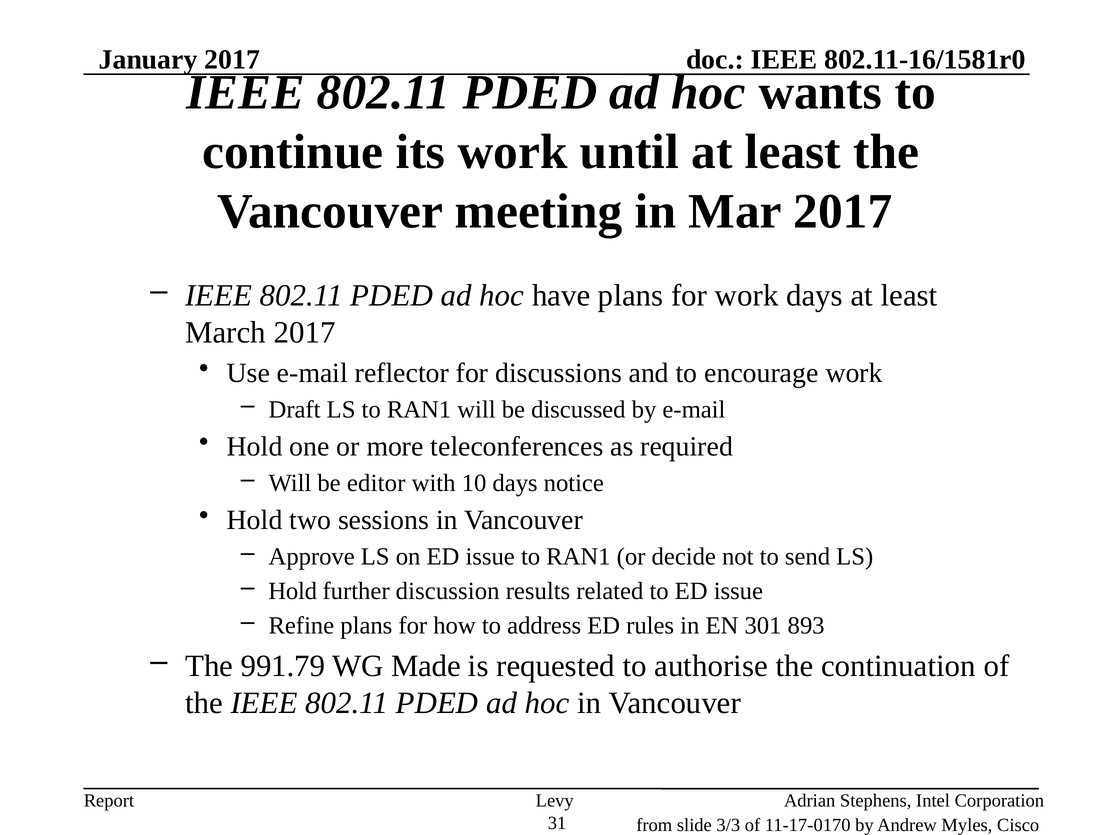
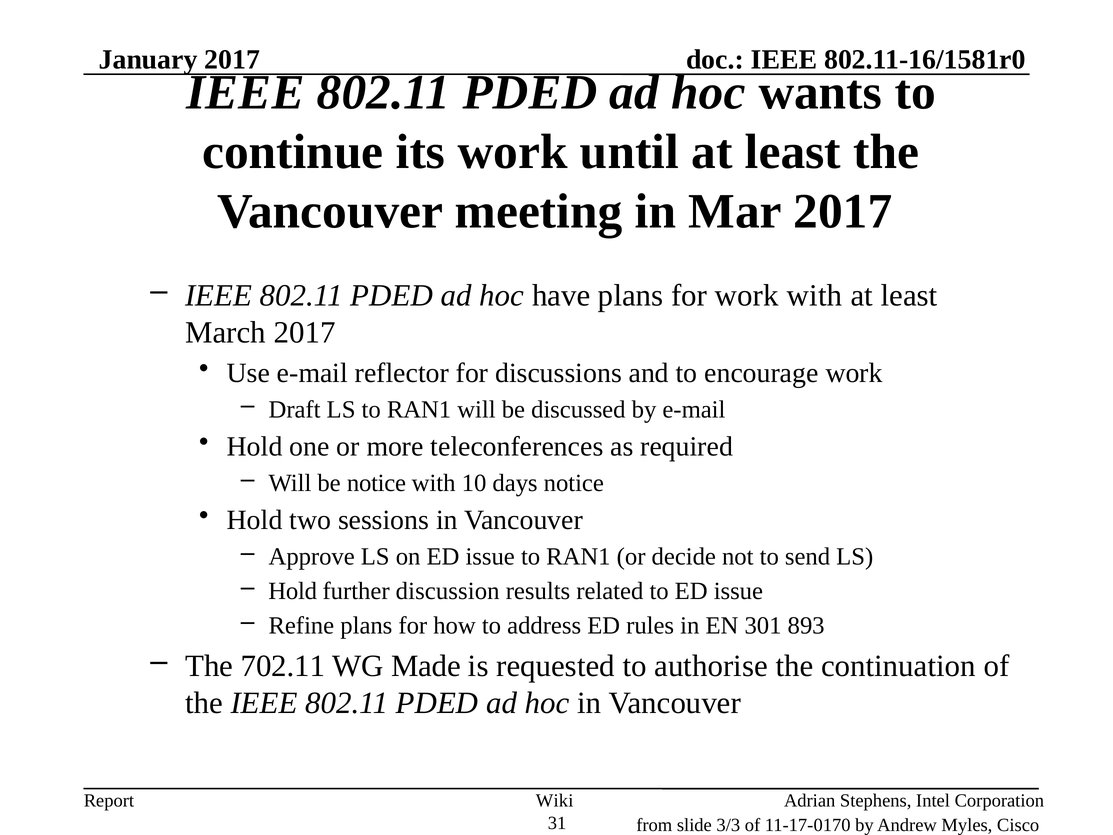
work days: days -> with (814, 295)
be editor: editor -> notice (376, 483)
991.79: 991.79 -> 702.11 (283, 666)
Levy: Levy -> Wiki (555, 801)
